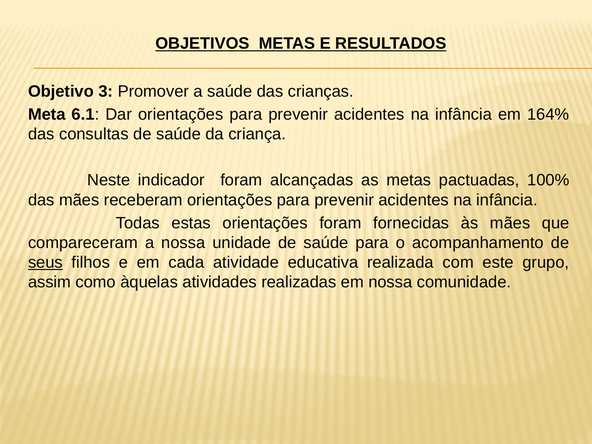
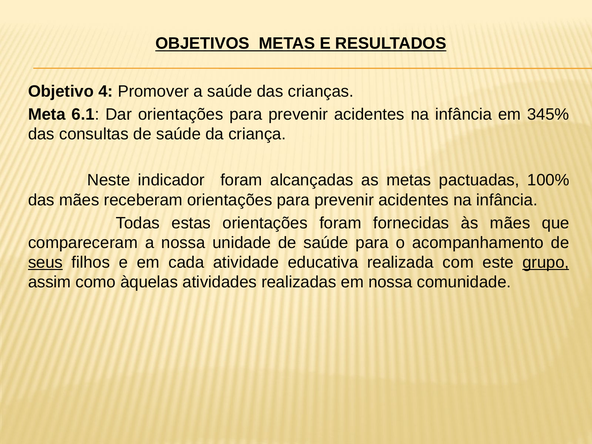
3: 3 -> 4 (106, 91)
164%: 164% -> 345% (548, 114)
grupo underline: none -> present (546, 262)
